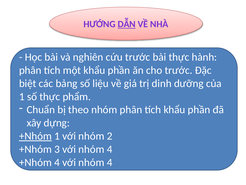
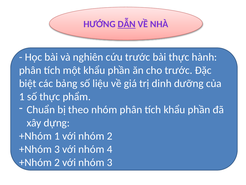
+Nhóm underline: present -> none (35, 136)
+Nhóm 4: 4 -> 2 (57, 162)
4: 4 -> 3 (110, 162)
